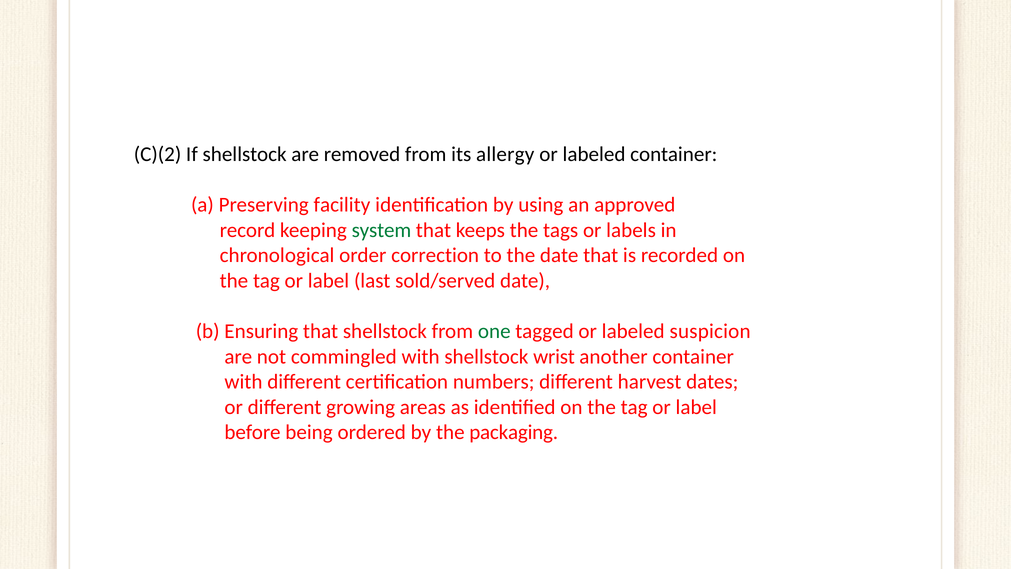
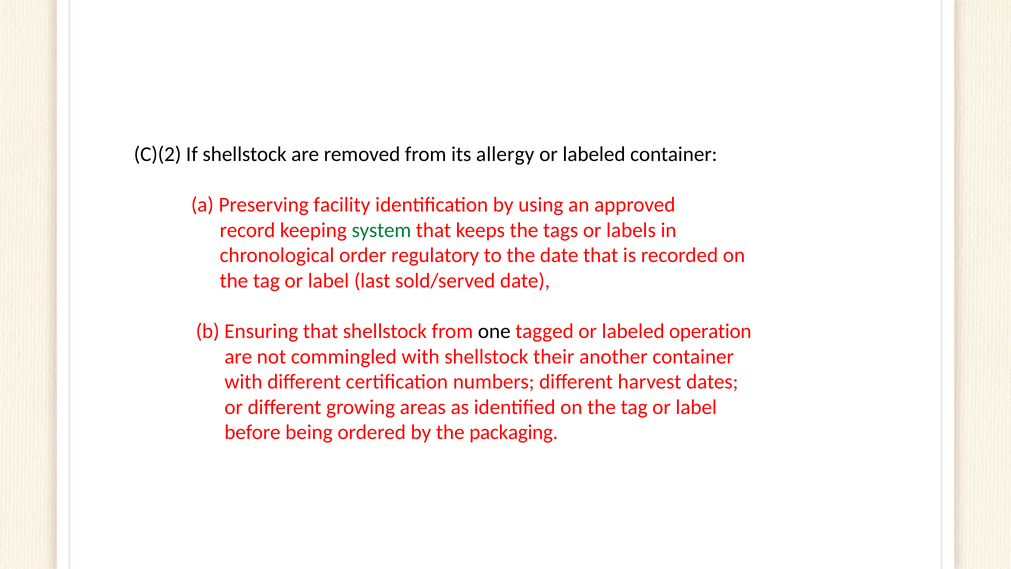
correction: correction -> regulatory (435, 255)
one colour: green -> black (494, 331)
suspicion: suspicion -> operation (710, 331)
wrist: wrist -> their (554, 357)
